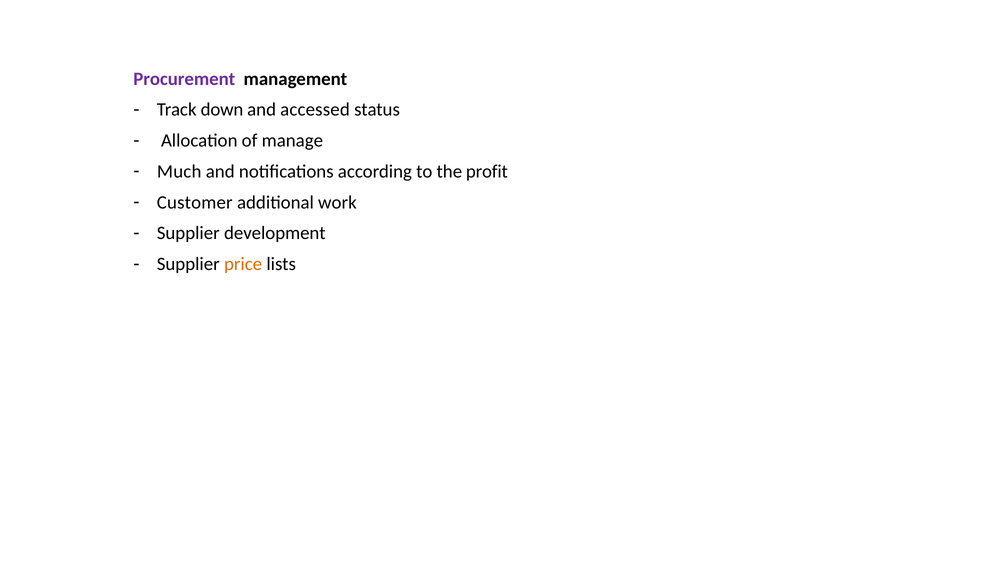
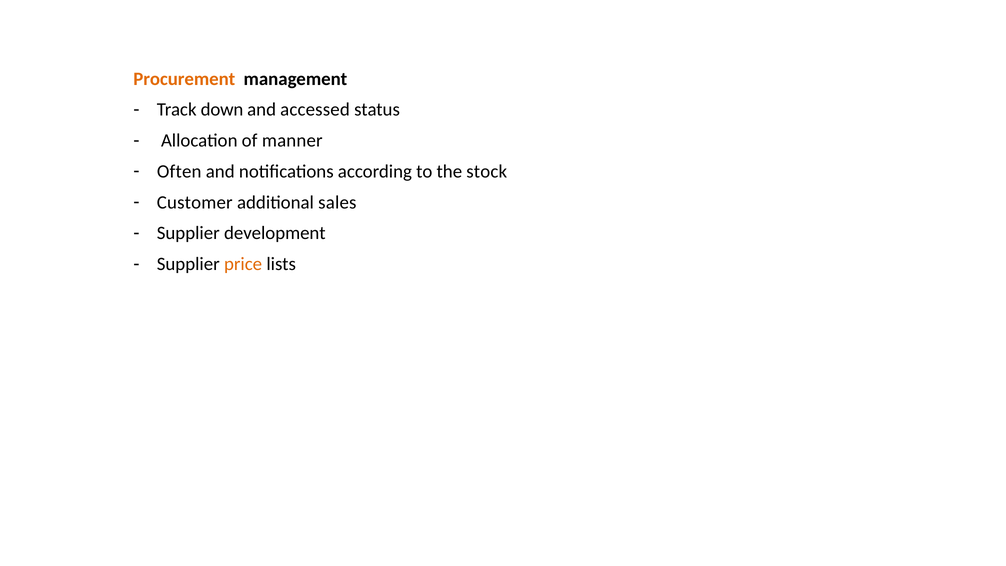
Procurement colour: purple -> orange (184, 79)
manage: manage -> manner (292, 141)
Much: Much -> Often (179, 171)
profit: profit -> stock (487, 171)
work: work -> sales (337, 202)
